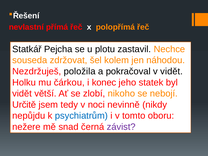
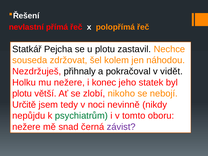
položila: položila -> přihnaly (80, 71)
mu čárkou: čárkou -> nežere (69, 82)
vidět: vidět -> plotu (22, 94)
psychiatrům colour: blue -> green (81, 116)
